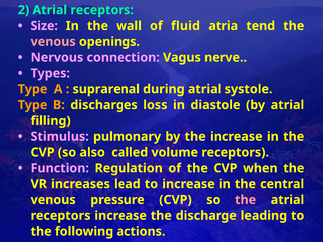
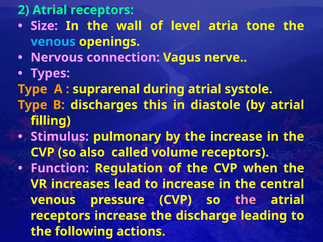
fluid: fluid -> level (186, 26)
tend: tend -> tone (261, 26)
venous colour: pink -> light blue (53, 42)
loss: loss -> this (155, 105)
